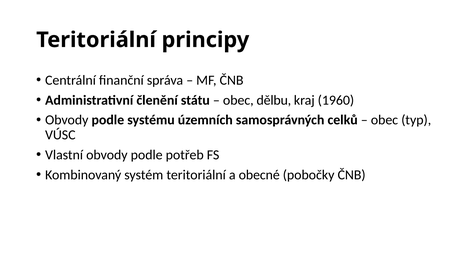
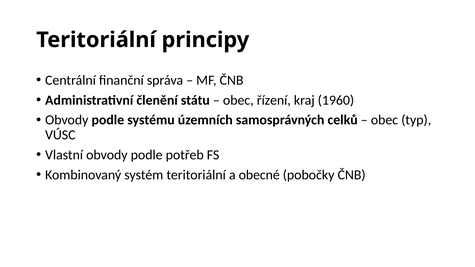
dělbu: dělbu -> řízení (274, 100)
